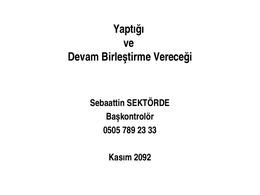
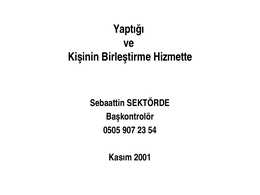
Devam: Devam -> Kişinin (83, 57)
Vereceği: Vereceği -> Hizmette (173, 57)
789: 789 -> 907 (129, 130)
33: 33 -> 54 (152, 130)
2092: 2092 -> 2001 (143, 157)
